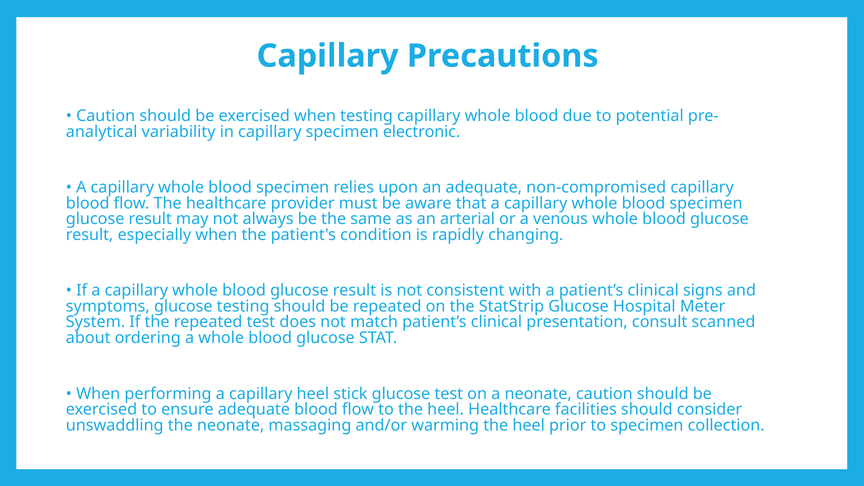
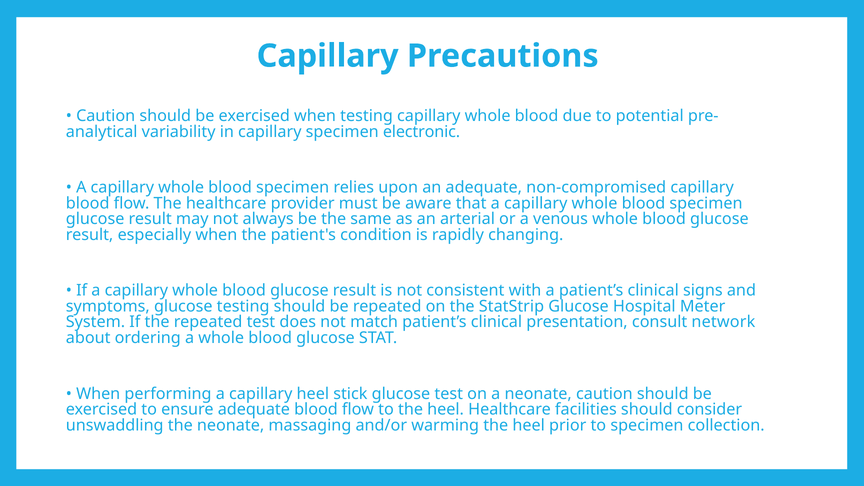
scanned: scanned -> network (723, 322)
